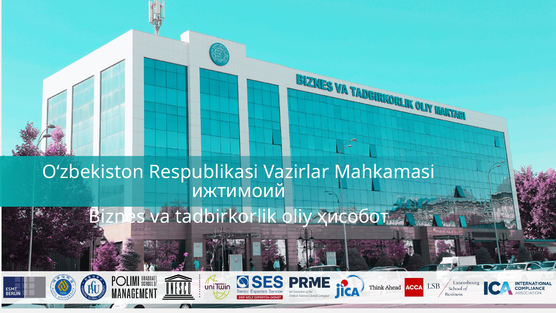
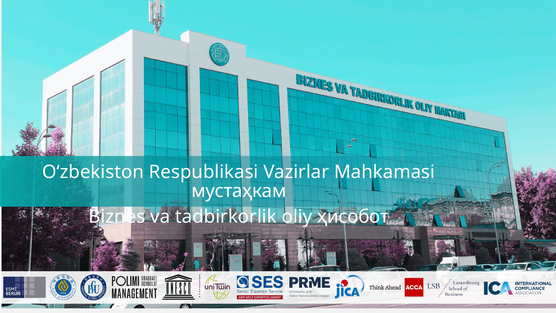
ижтимоий: ижтимоий -> мустаҳкам (239, 191)
